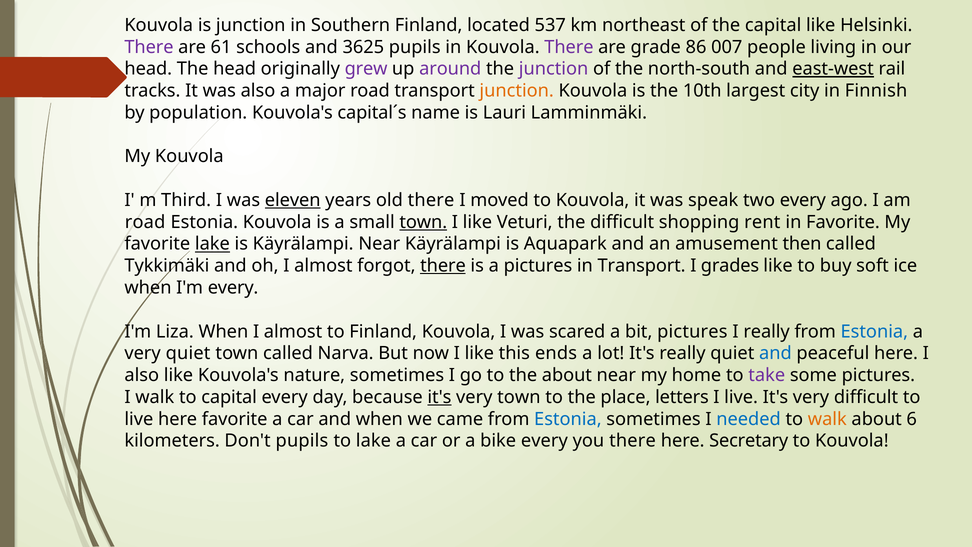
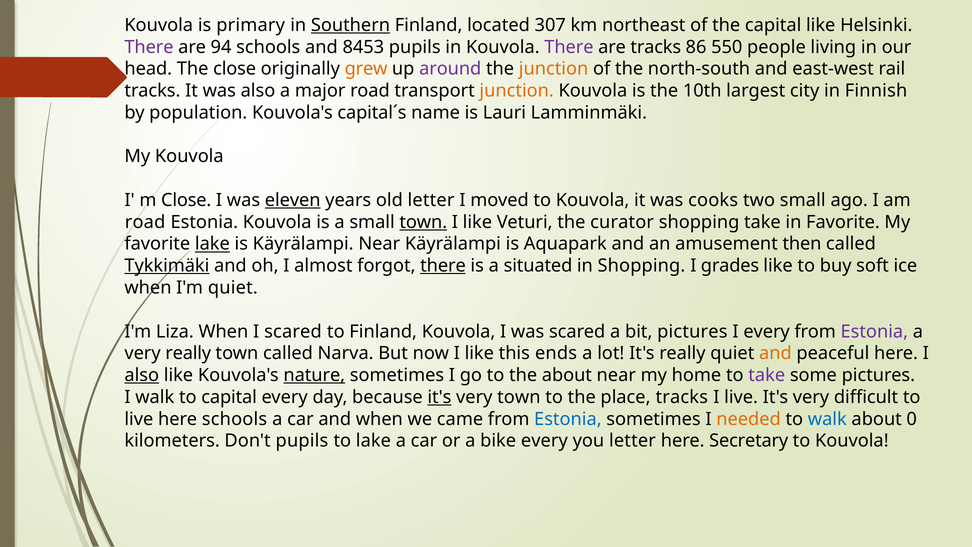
is junction: junction -> primary (251, 25)
Southern underline: none -> present (350, 25)
537: 537 -> 307 (550, 25)
61: 61 -> 94 (221, 47)
3625: 3625 -> 8453 (363, 47)
are grade: grade -> tracks (656, 47)
007: 007 -> 550 (727, 47)
The head: head -> close (235, 69)
grew colour: purple -> orange (366, 69)
junction colour: purple -> orange (554, 69)
east-west underline: present -> none (833, 69)
m Third: Third -> Close (186, 200)
old there: there -> letter (431, 200)
speak: speak -> cooks (713, 200)
two every: every -> small (803, 200)
the difficult: difficult -> curator (622, 222)
shopping rent: rent -> take (762, 222)
Tykkimäki underline: none -> present (167, 266)
a pictures: pictures -> situated (538, 266)
in Transport: Transport -> Shopping (641, 266)
I'm every: every -> quiet (233, 288)
When I almost: almost -> scared (293, 331)
I really: really -> every (767, 331)
Estonia colour: blue -> purple (874, 331)
very quiet: quiet -> really (188, 353)
and colour: blue -> orange (775, 353)
also underline: none -> present (142, 375)
nature underline: none -> present (314, 375)
place letters: letters -> tracks (682, 397)
here favorite: favorite -> schools (235, 419)
needed colour: blue -> orange (749, 419)
walk colour: orange -> blue (827, 419)
6: 6 -> 0 (912, 419)
you there: there -> letter (632, 441)
